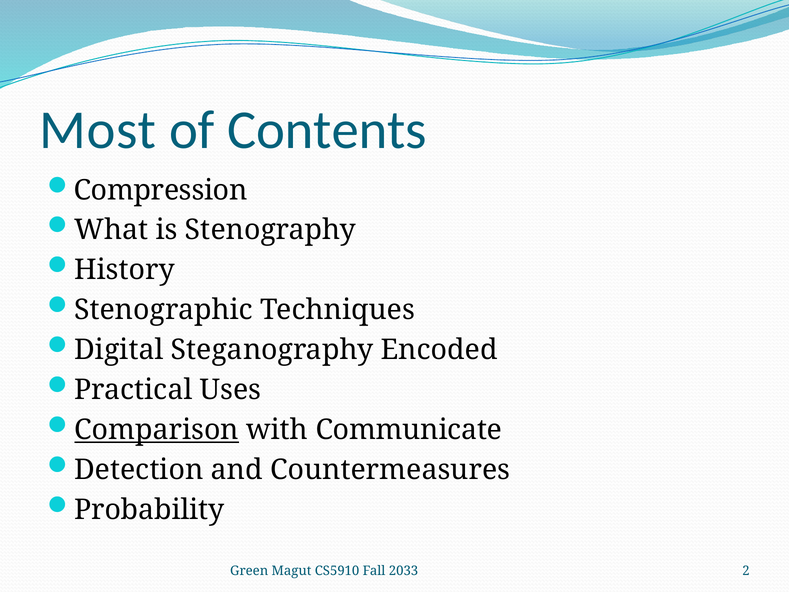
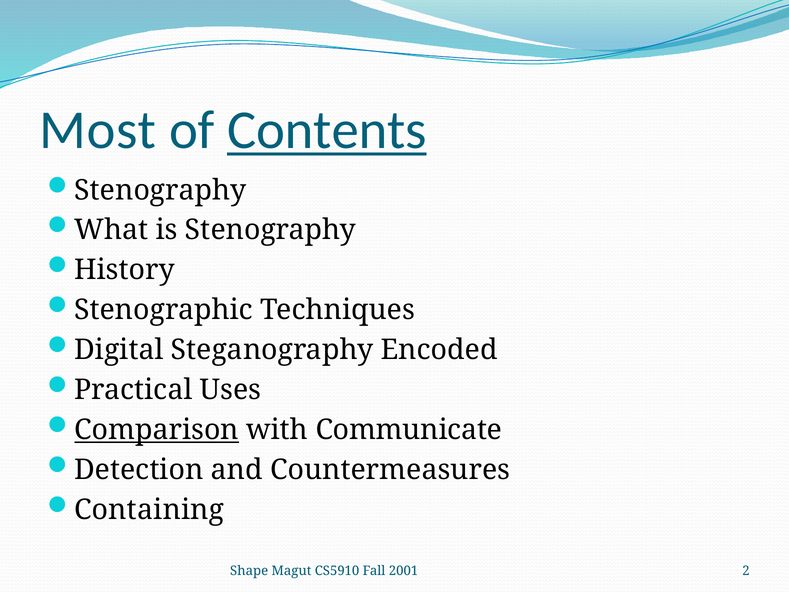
Contents underline: none -> present (327, 130)
Compression: Compression -> Stenography (160, 190)
Probability: Probability -> Containing (149, 510)
Green: Green -> Shape (249, 571)
2033: 2033 -> 2001 (404, 571)
